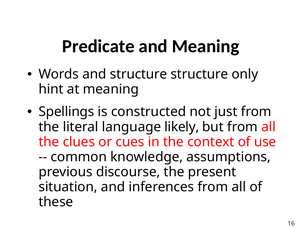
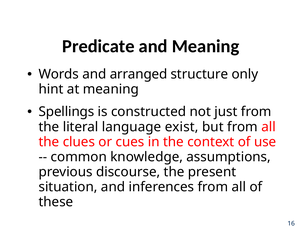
and structure: structure -> arranged (139, 74)
likely: likely -> exist (182, 127)
